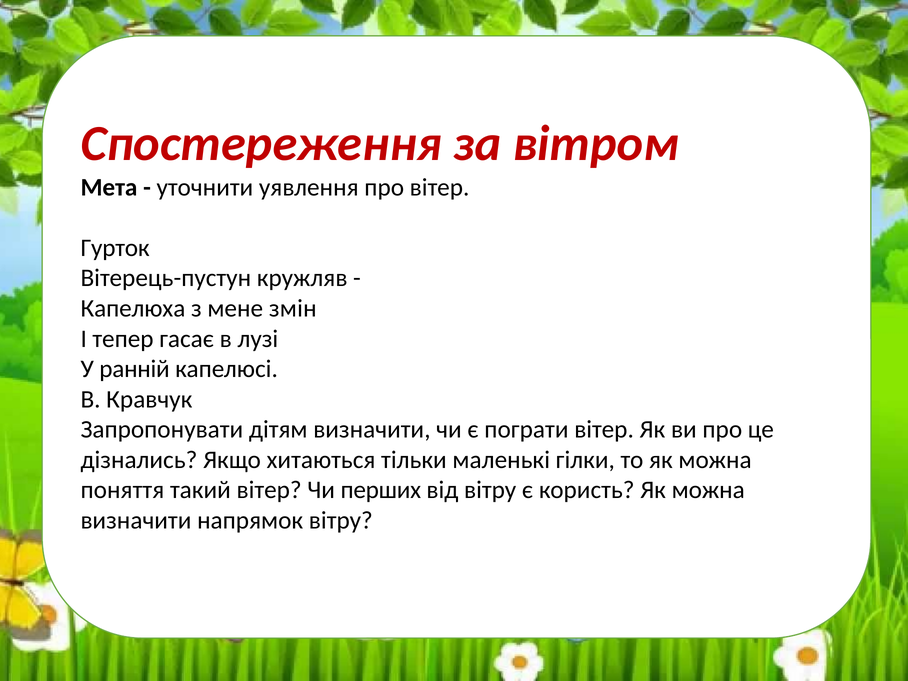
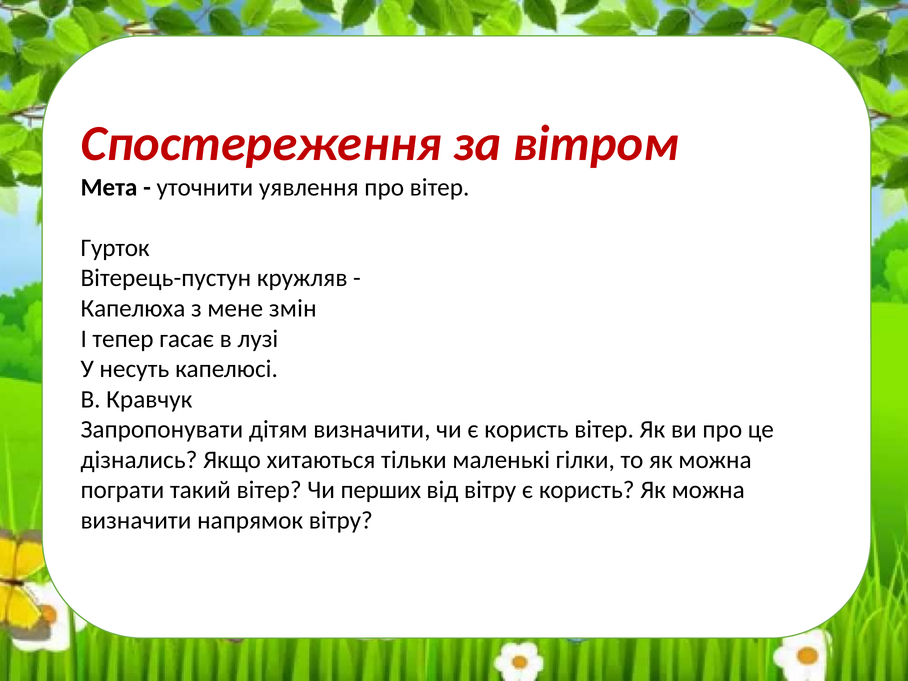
ранній: ранній -> несуть (134, 369)
чи є пограти: пограти -> користь (526, 430)
поняття: поняття -> пограти (122, 490)
